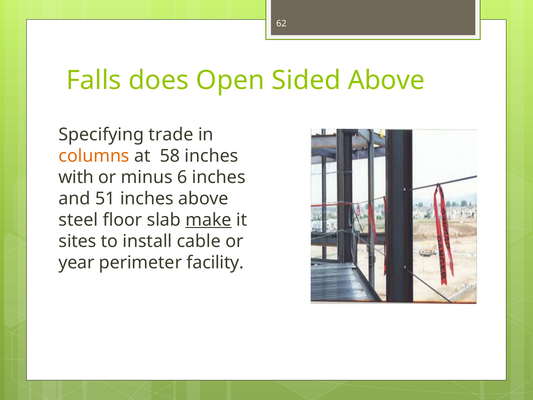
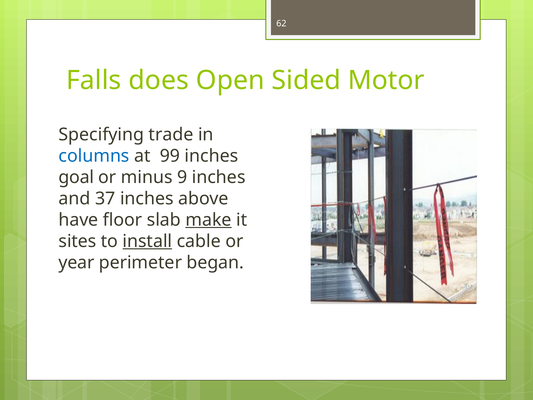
Sided Above: Above -> Motor (386, 80)
columns colour: orange -> blue (94, 156)
58: 58 -> 99 (170, 156)
with: with -> goal (76, 177)
6: 6 -> 9 (182, 177)
51: 51 -> 37 (105, 198)
steel: steel -> have (78, 220)
install underline: none -> present (147, 241)
facility: facility -> began (215, 262)
